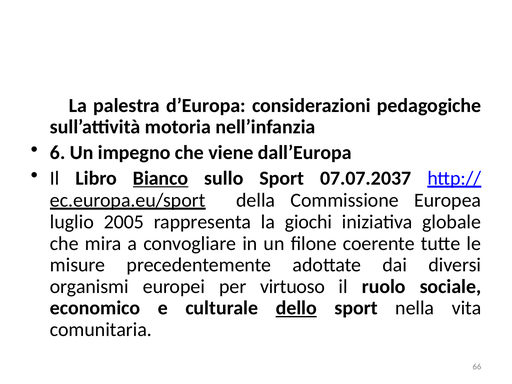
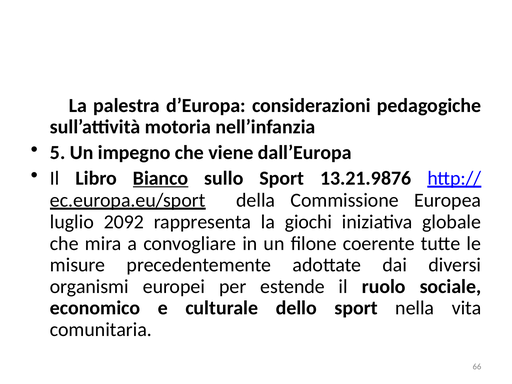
6: 6 -> 5 (58, 153)
07.07.2037: 07.07.2037 -> 13.21.9876 (366, 178)
2005: 2005 -> 2092 (124, 222)
virtuoso: virtuoso -> estende (292, 287)
dello underline: present -> none (296, 308)
